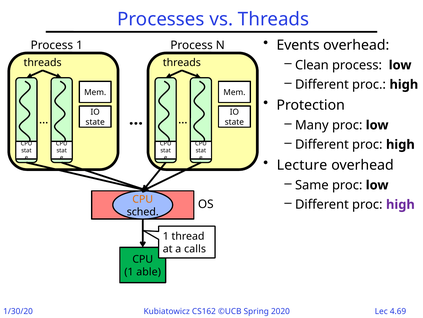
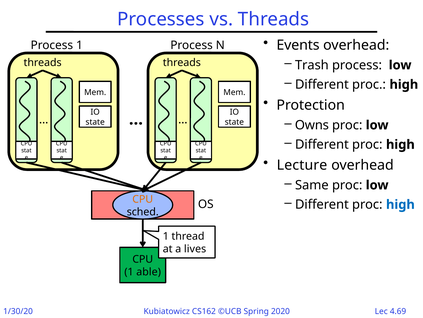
Clean: Clean -> Trash (312, 65)
Many: Many -> Owns (312, 125)
high colour: purple -> blue (400, 204)
calls: calls -> lives (195, 249)
